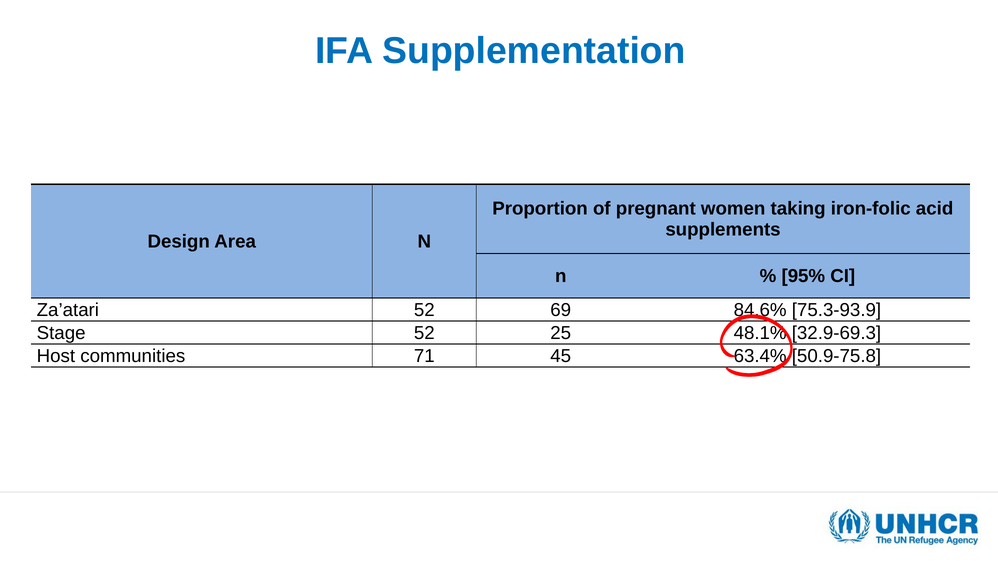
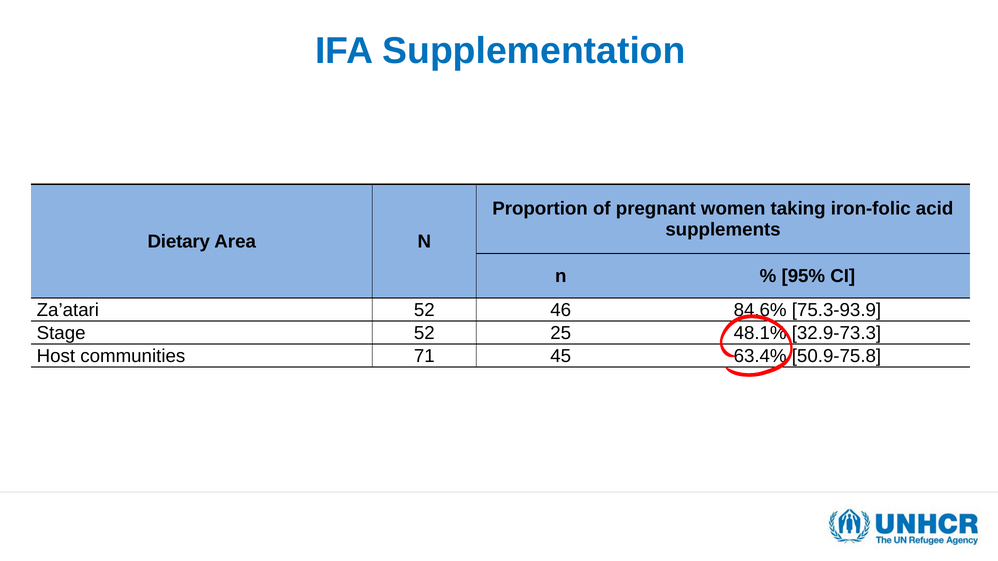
Design: Design -> Dietary (179, 242)
69: 69 -> 46 (561, 310)
32.9-69.3: 32.9-69.3 -> 32.9-73.3 (836, 333)
